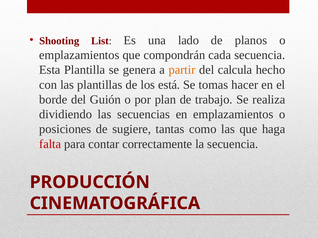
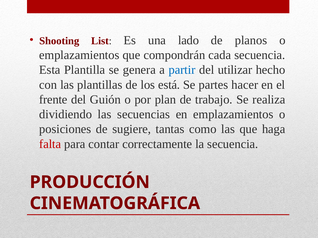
partir colour: orange -> blue (182, 70)
calcula: calcula -> utilizar (235, 70)
tomas: tomas -> partes (213, 85)
borde: borde -> frente (53, 100)
